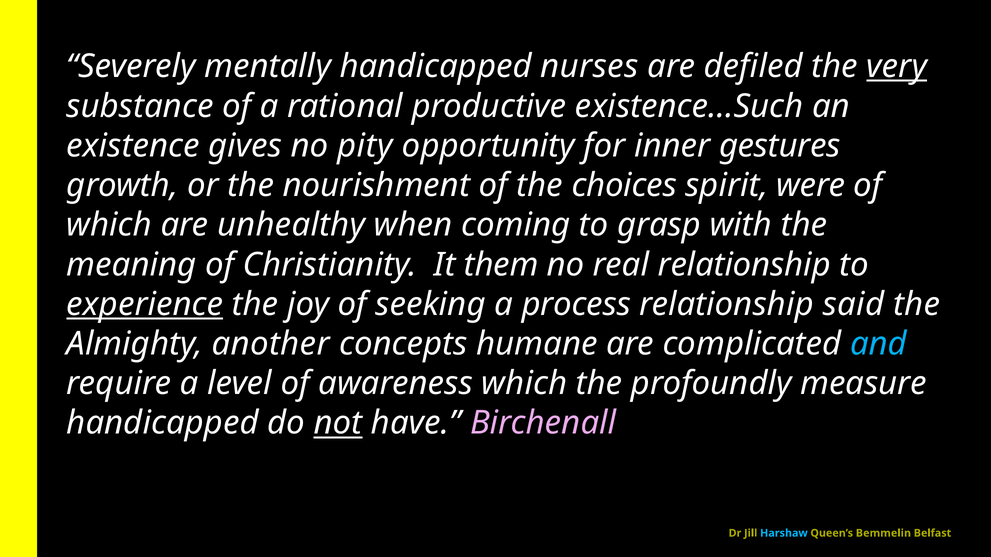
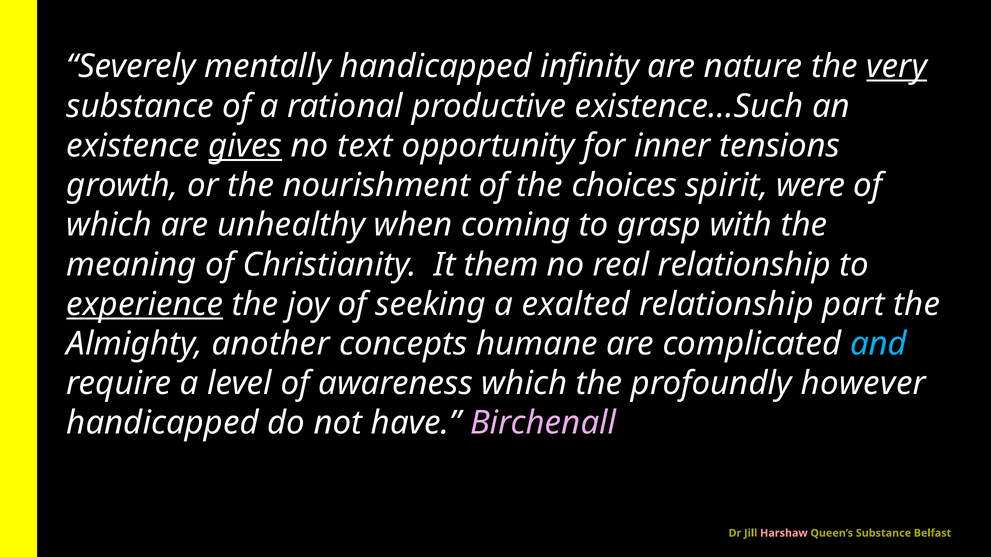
nurses: nurses -> infinity (590, 67)
defiled: defiled -> nature (753, 67)
gives underline: none -> present (245, 146)
pity: pity -> text (365, 146)
gestures: gestures -> tensions (780, 146)
process: process -> exalted (576, 304)
said: said -> part (853, 304)
measure: measure -> however (863, 384)
not underline: present -> none (338, 423)
Harshaw colour: light blue -> pink (784, 533)
Queen’s Bemmelin: Bemmelin -> Substance (883, 533)
